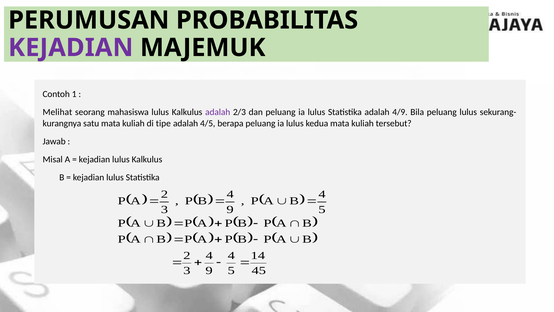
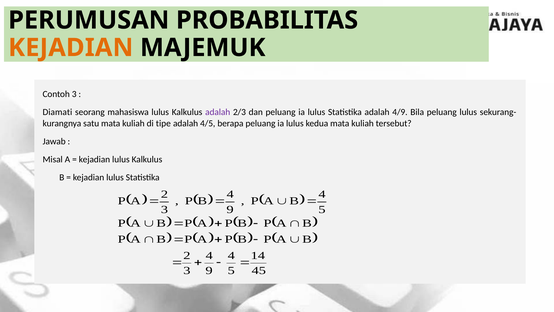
KEJADIAN colour: purple -> orange (71, 48)
Contoh 1: 1 -> 3 (74, 94)
Melihat: Melihat -> Diamati (57, 112)
